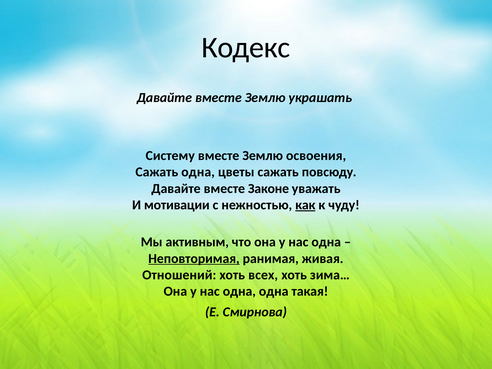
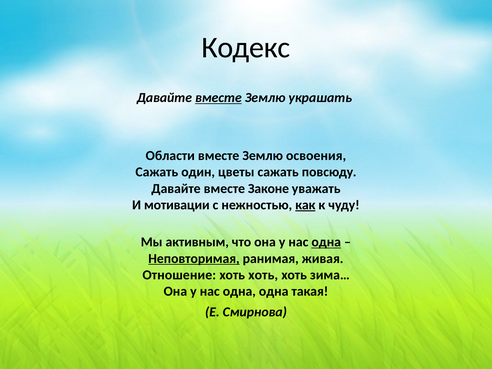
вместе underline: none -> present (218, 98)
Систему: Систему -> Области (170, 156)
Сажать одна: одна -> один (198, 172)
одна underline: none -> present (326, 242)
Отношений: Отношений -> Отношение (179, 275)
всех: всех -> хоть (263, 275)
